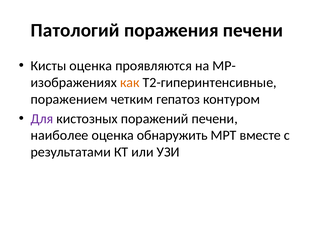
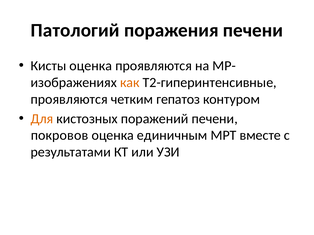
поражением: поражением -> проявляются (69, 99)
Для colour: purple -> orange (42, 119)
наиболее: наиболее -> покровов (59, 136)
обнаружить: обнаружить -> единичным (172, 136)
